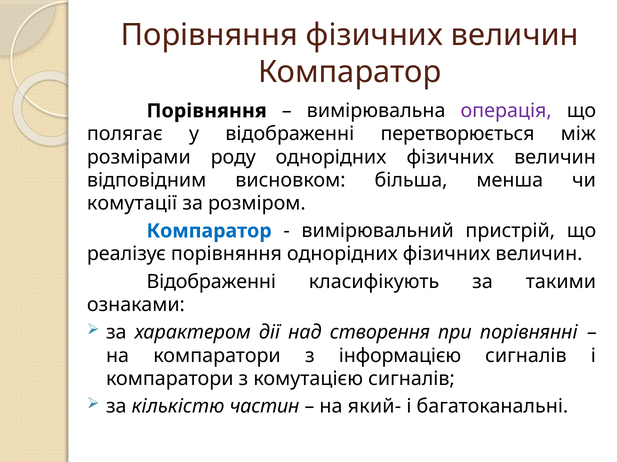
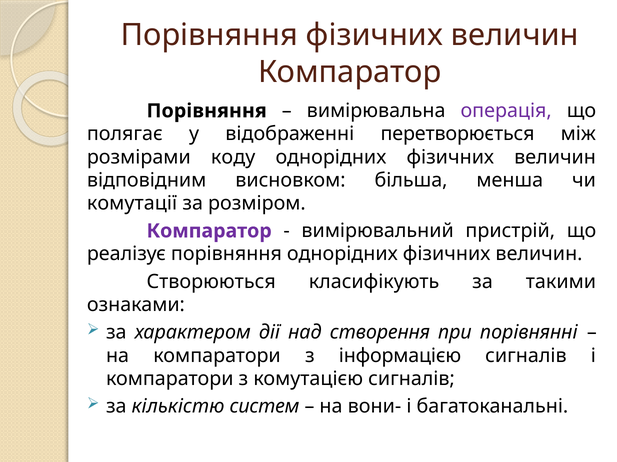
роду: роду -> коду (233, 157)
Компаратор colour: blue -> purple (209, 231)
Відображенні: Відображенні -> Створюються (211, 282)
частин: частин -> систем (264, 407)
який-: який- -> вони- (374, 407)
